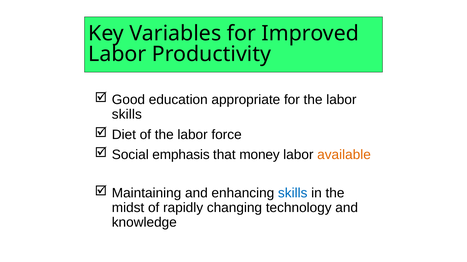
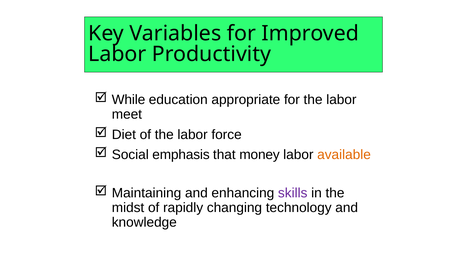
Good: Good -> While (128, 100)
skills: skills -> meet (127, 115)
skills colour: blue -> purple (293, 193)
